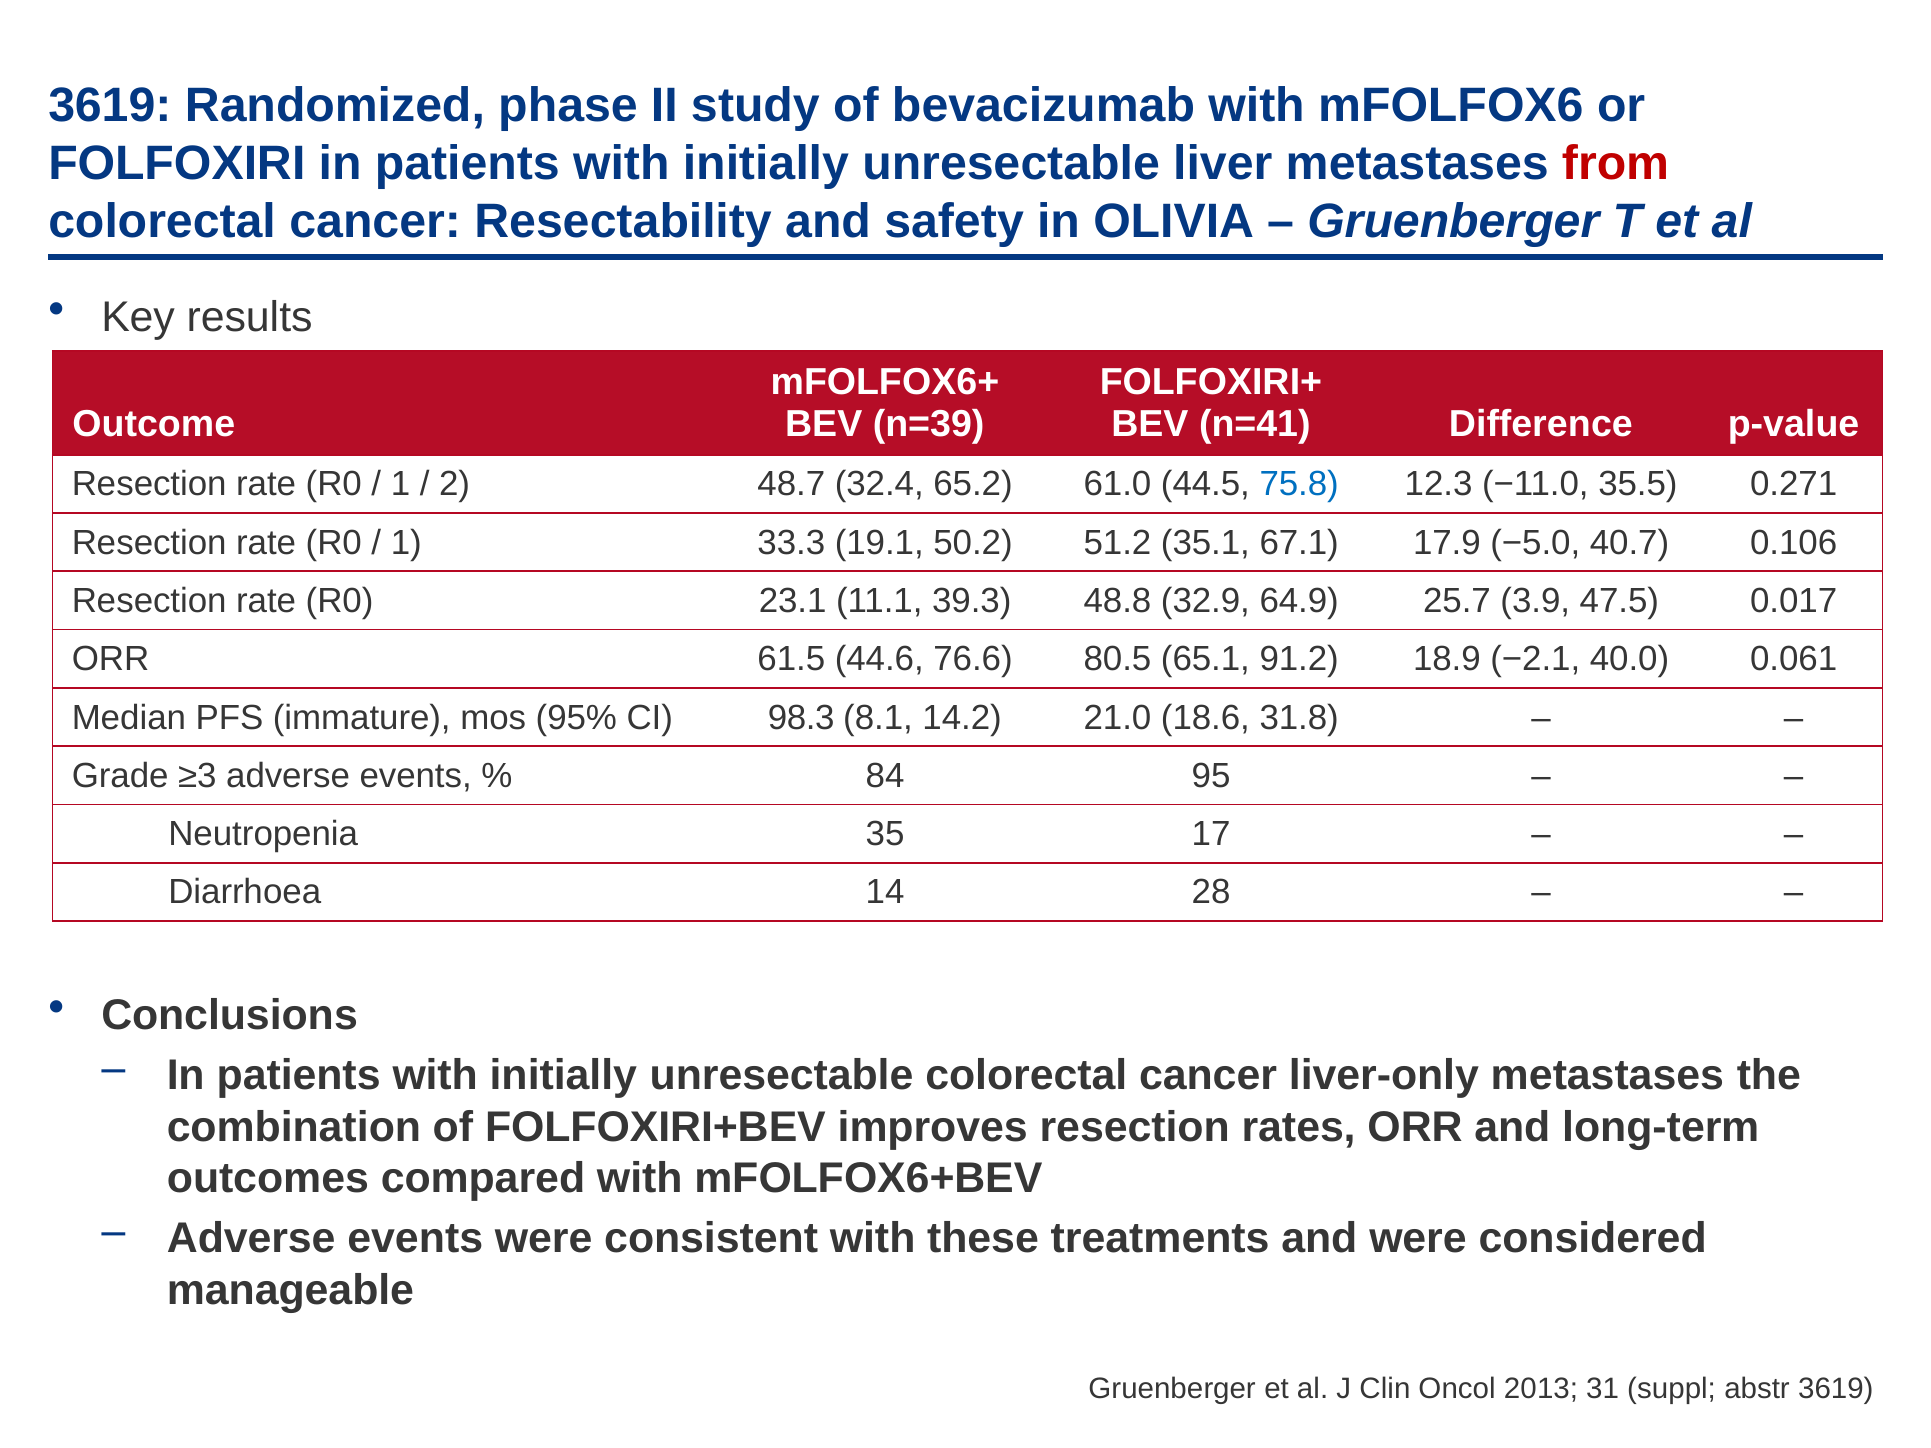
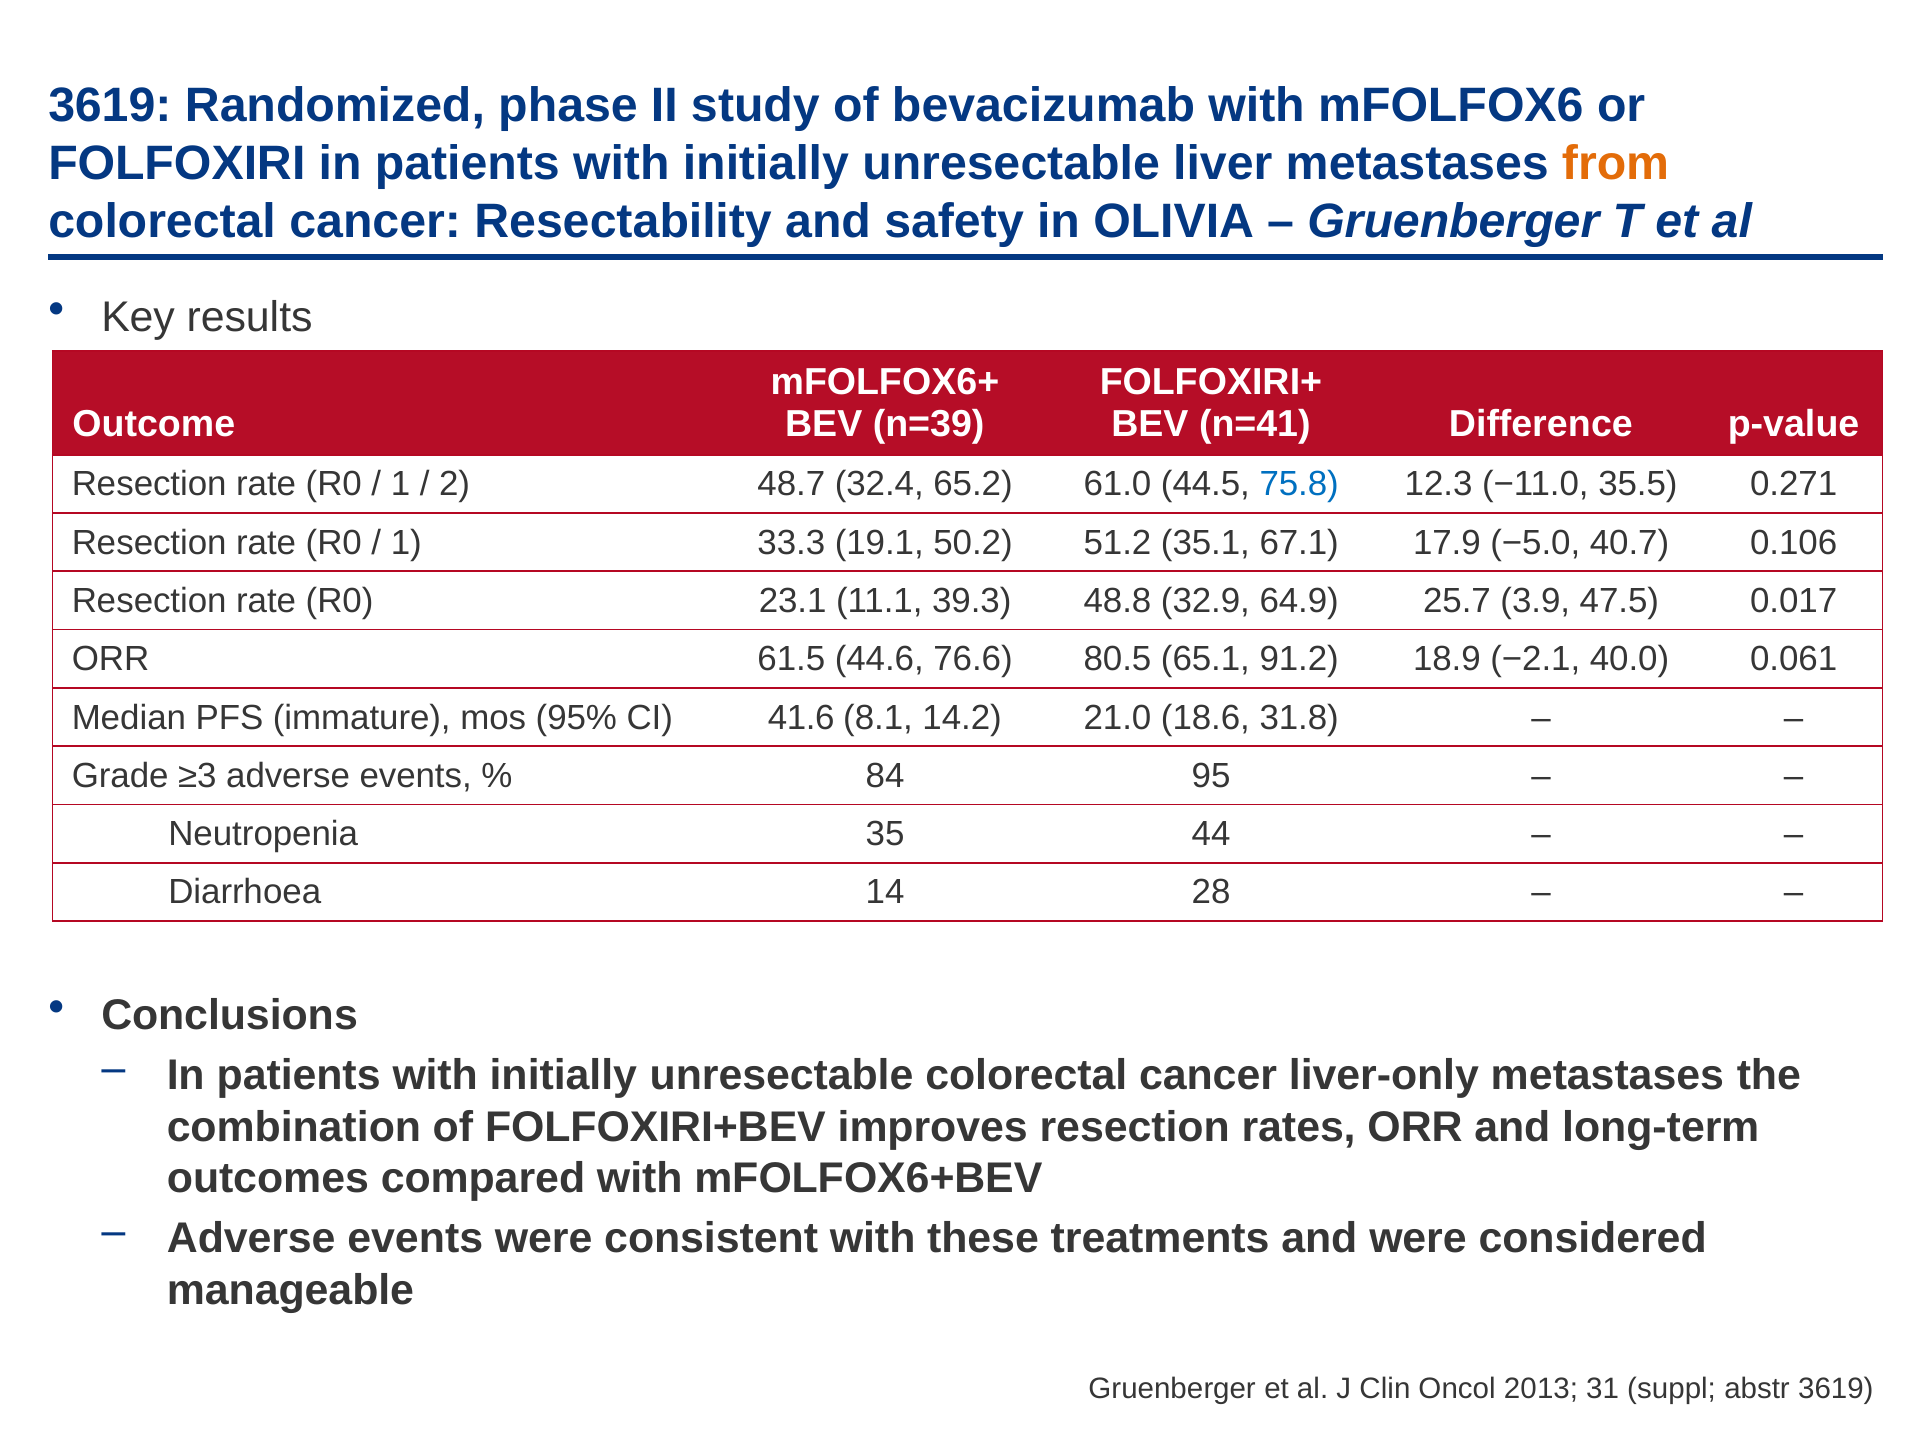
from colour: red -> orange (1616, 163)
98.3: 98.3 -> 41.6 (801, 718)
17: 17 -> 44 (1211, 834)
